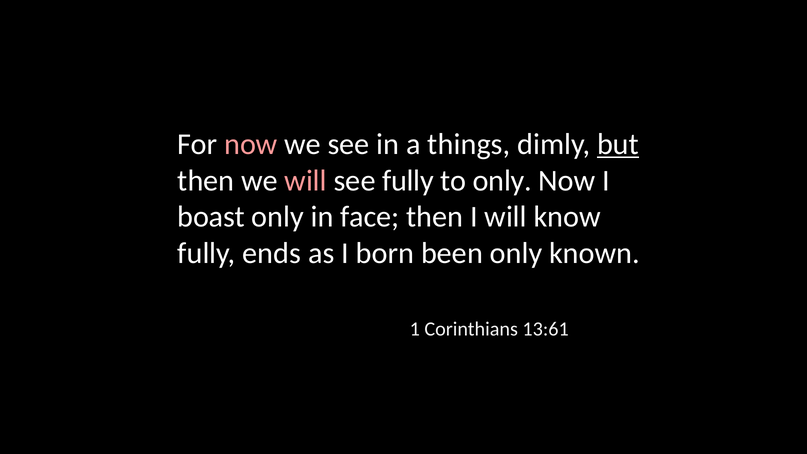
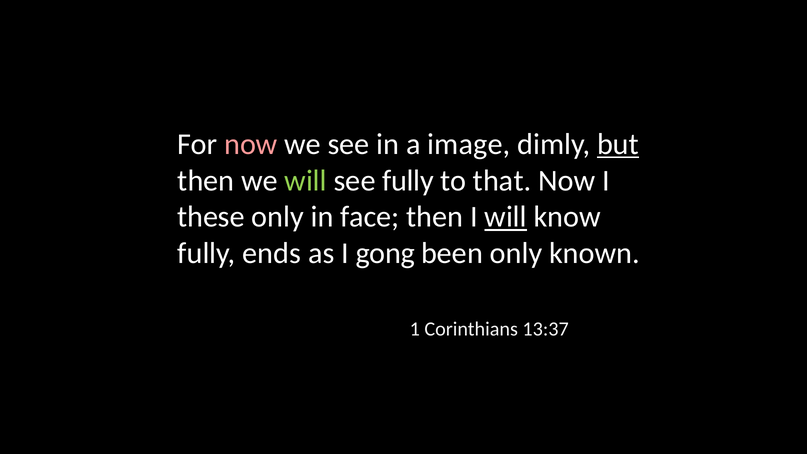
things: things -> image (469, 144)
will colour: pink -> light green (306, 181)
to only: only -> that (502, 181)
boast: boast -> these (211, 217)
will underline: none -> present (506, 217)
born: born -> gong (385, 253)
13:61: 13:61 -> 13:37 (546, 329)
